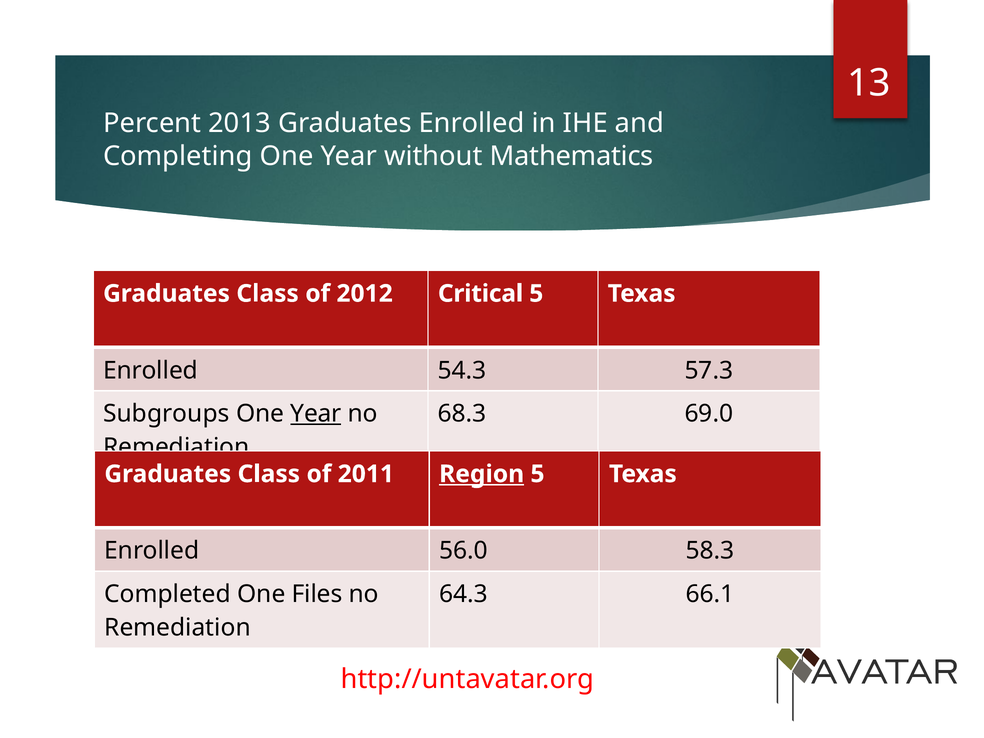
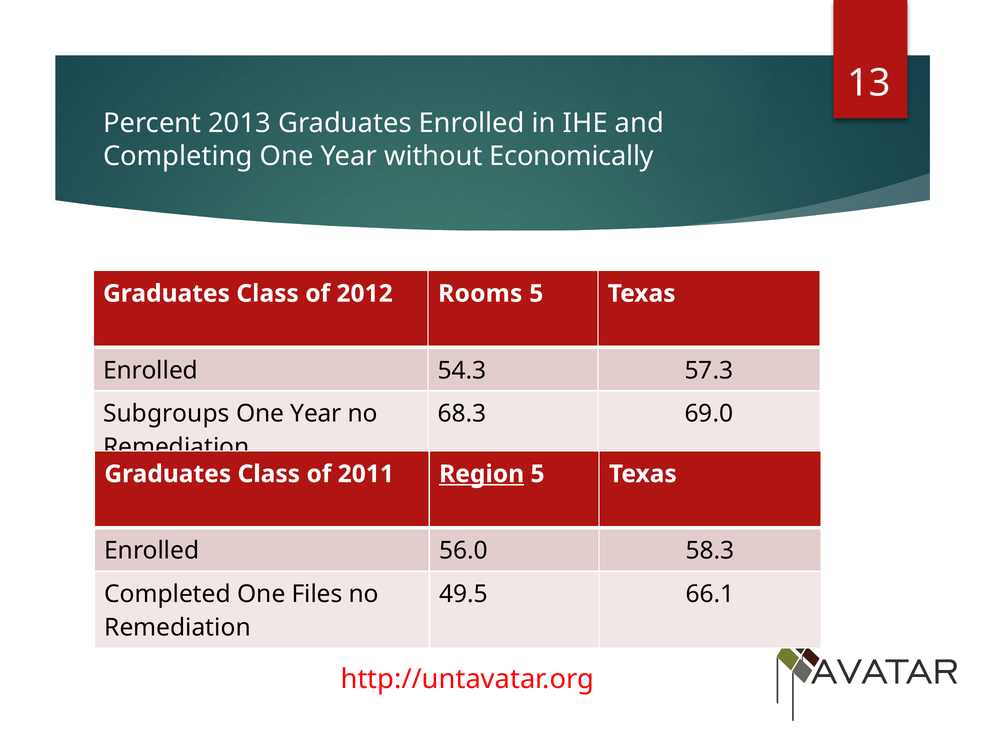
Mathematics: Mathematics -> Economically (572, 156)
Critical: Critical -> Rooms (480, 294)
Year underline: present -> none (316, 414)
64.3: 64.3 -> 49.5 (463, 594)
